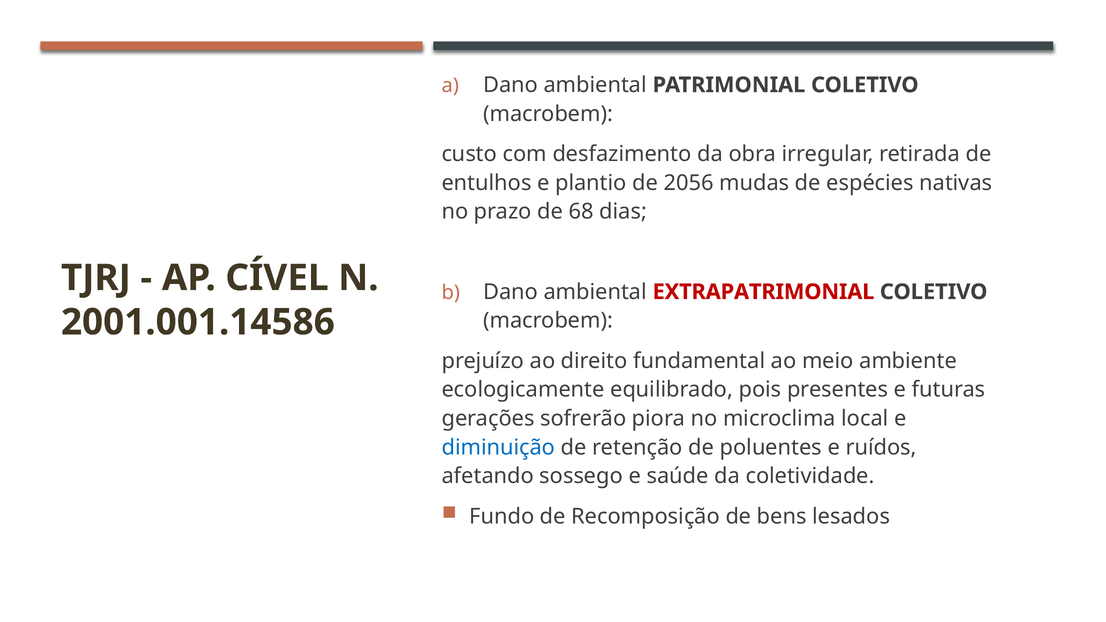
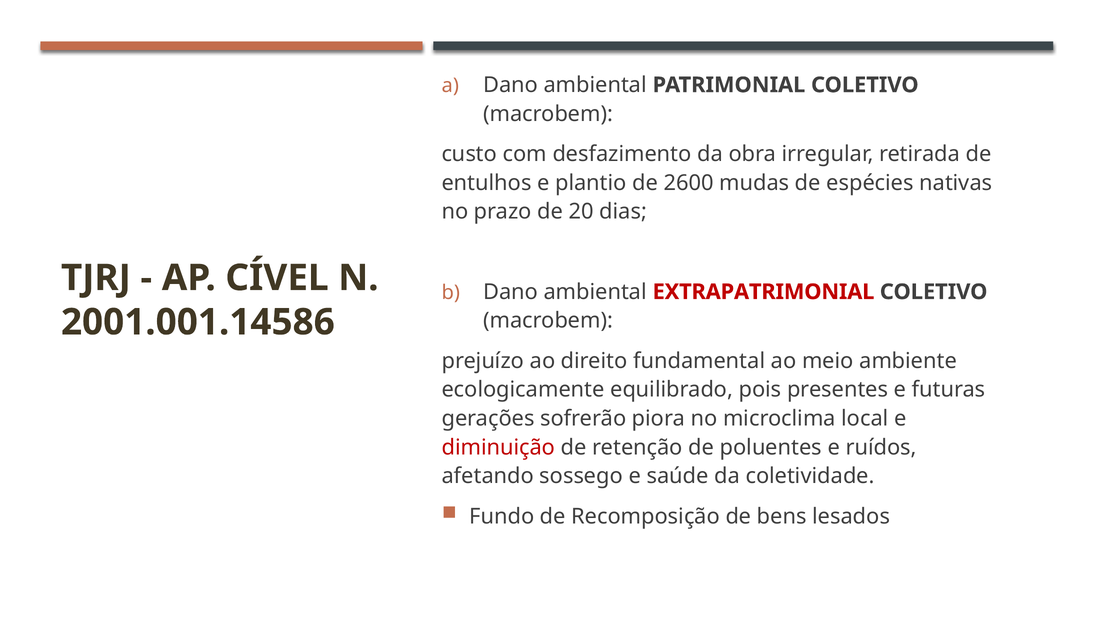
2056: 2056 -> 2600 (689, 183)
68: 68 -> 20 (581, 212)
diminuição colour: blue -> red (498, 447)
